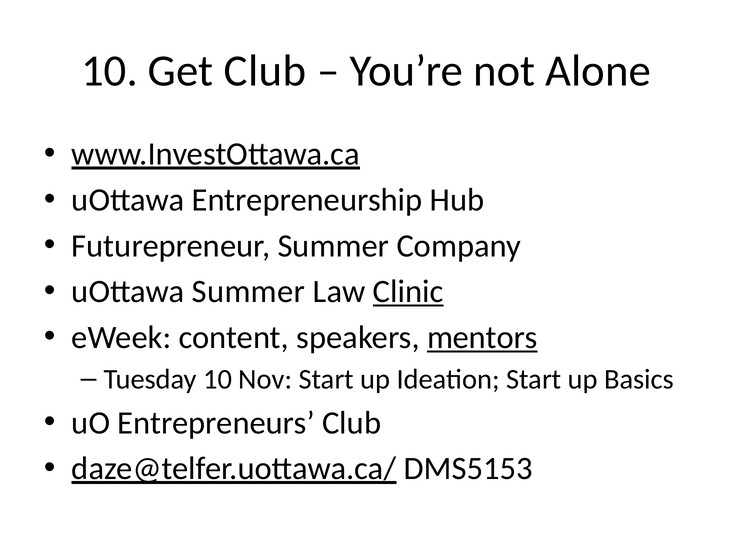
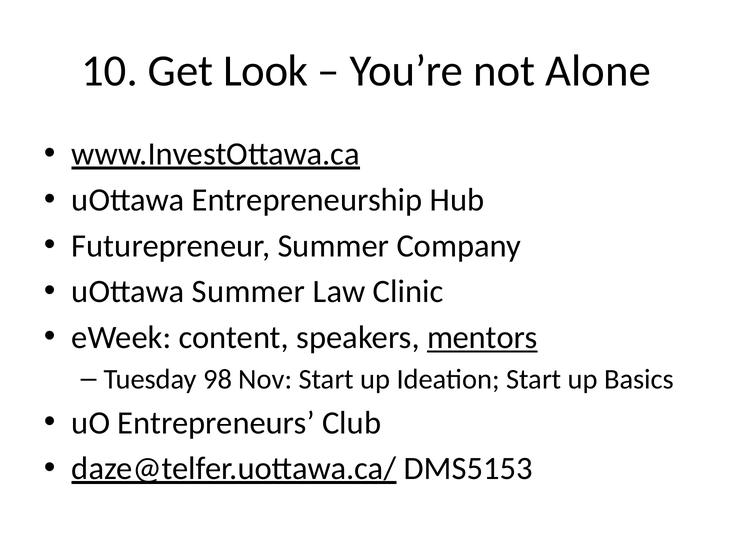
Get Club: Club -> Look (266, 71)
Clinic underline: present -> none (408, 291)
Tuesday 10: 10 -> 98 (218, 379)
